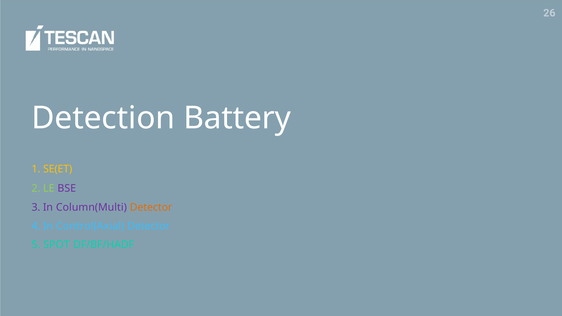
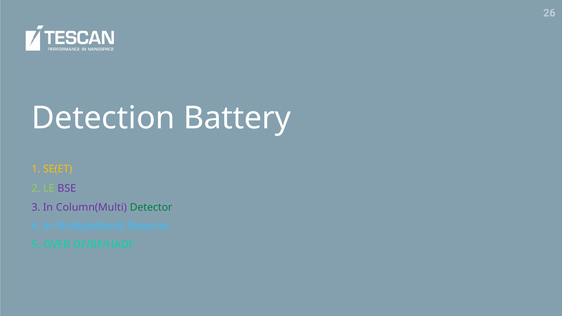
Detector colour: orange -> green (151, 207)
Control(Axial: Control(Axial -> Multiple(Axial (90, 226)
SPOT: SPOT -> OVER (57, 245)
